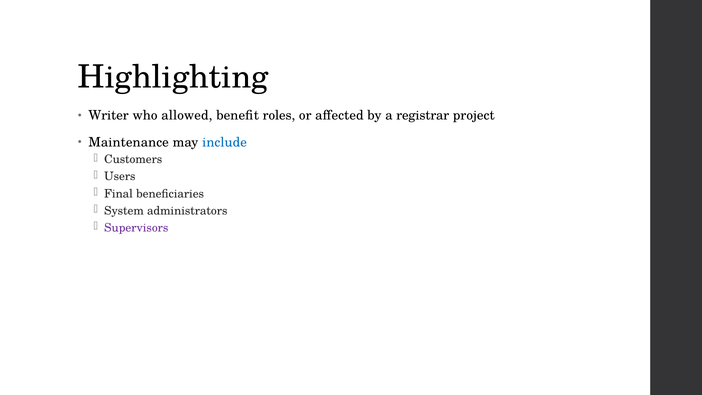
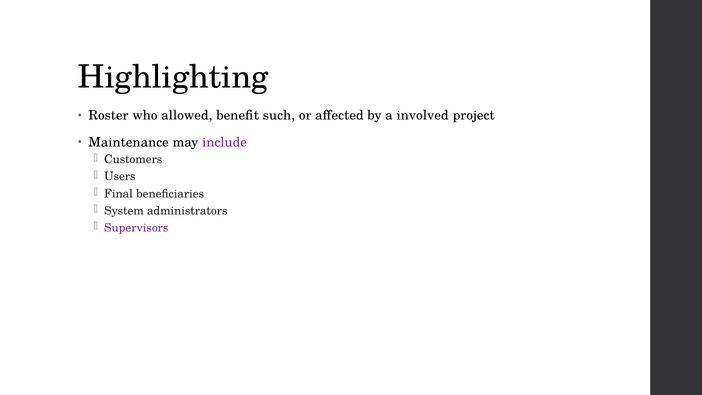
Writer: Writer -> Roster (109, 116)
roles: roles -> such (279, 116)
registrar: registrar -> involved (423, 116)
include colour: blue -> purple (225, 142)
